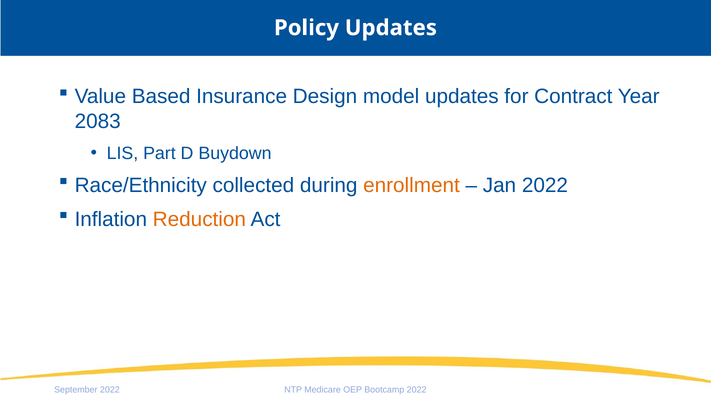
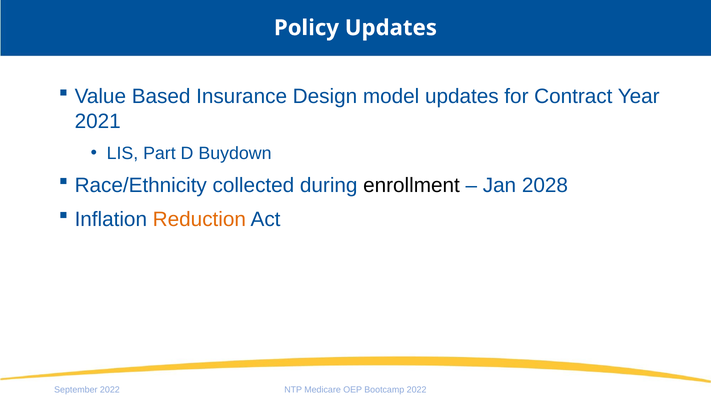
2083: 2083 -> 2021 (98, 121)
enrollment colour: orange -> black (411, 185)
Jan 2022: 2022 -> 2028 (545, 185)
